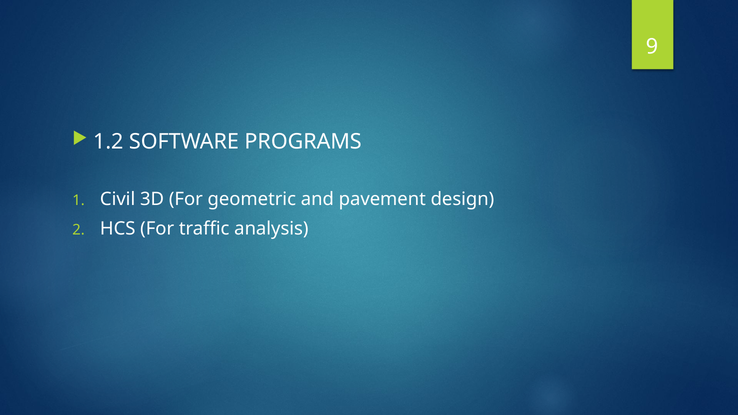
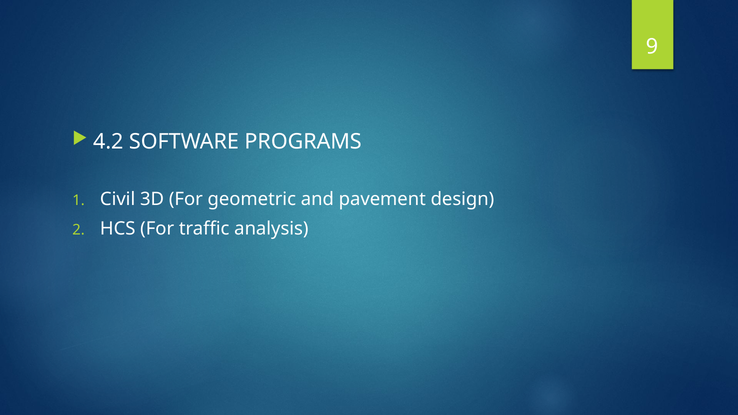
1.2: 1.2 -> 4.2 (108, 141)
